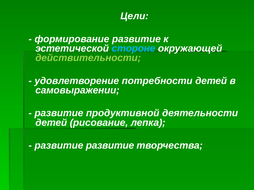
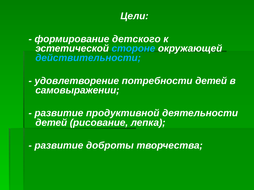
формирование развитие: развитие -> детского (136, 39)
действительности colour: light green -> light blue (88, 58)
развитие развитие: развитие -> доброты (110, 146)
